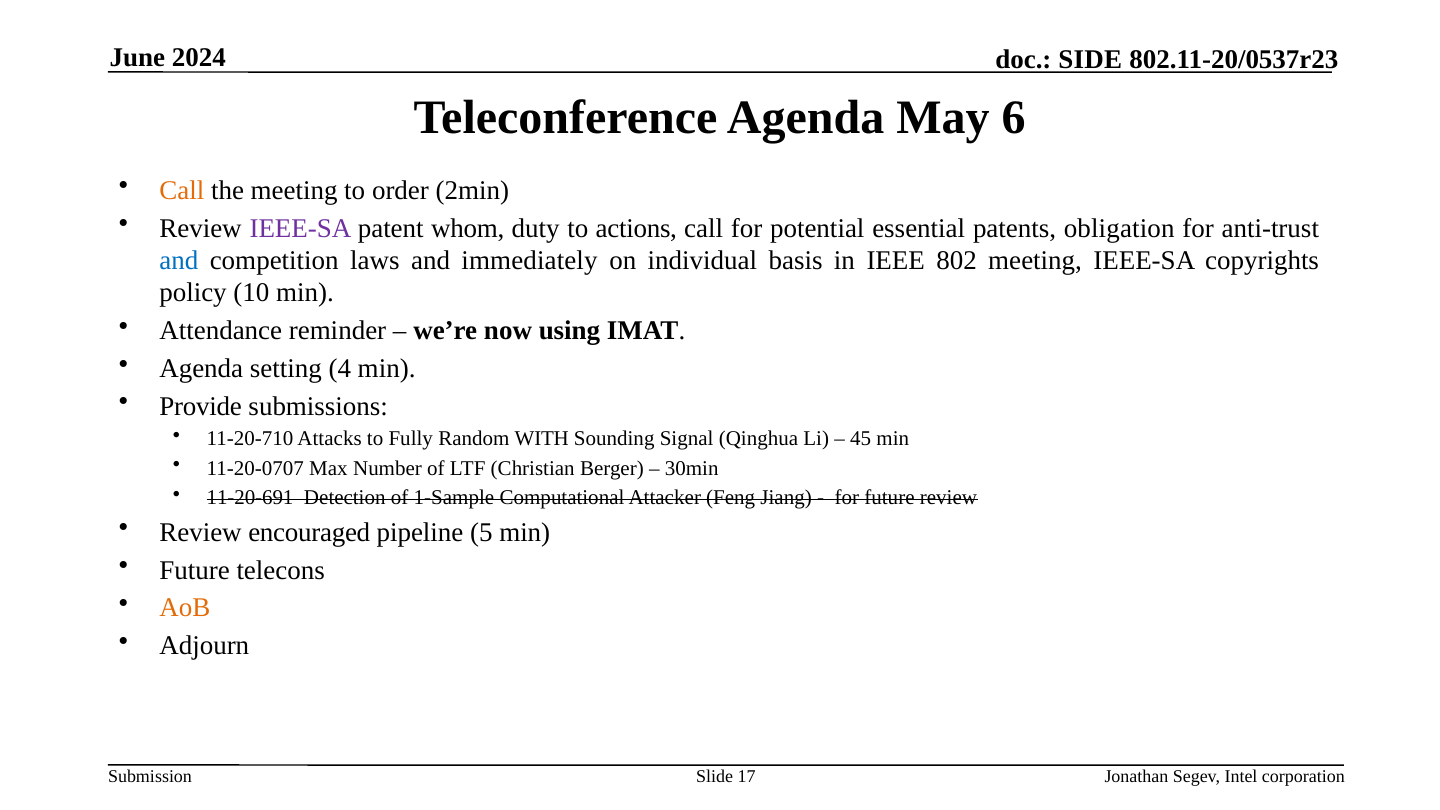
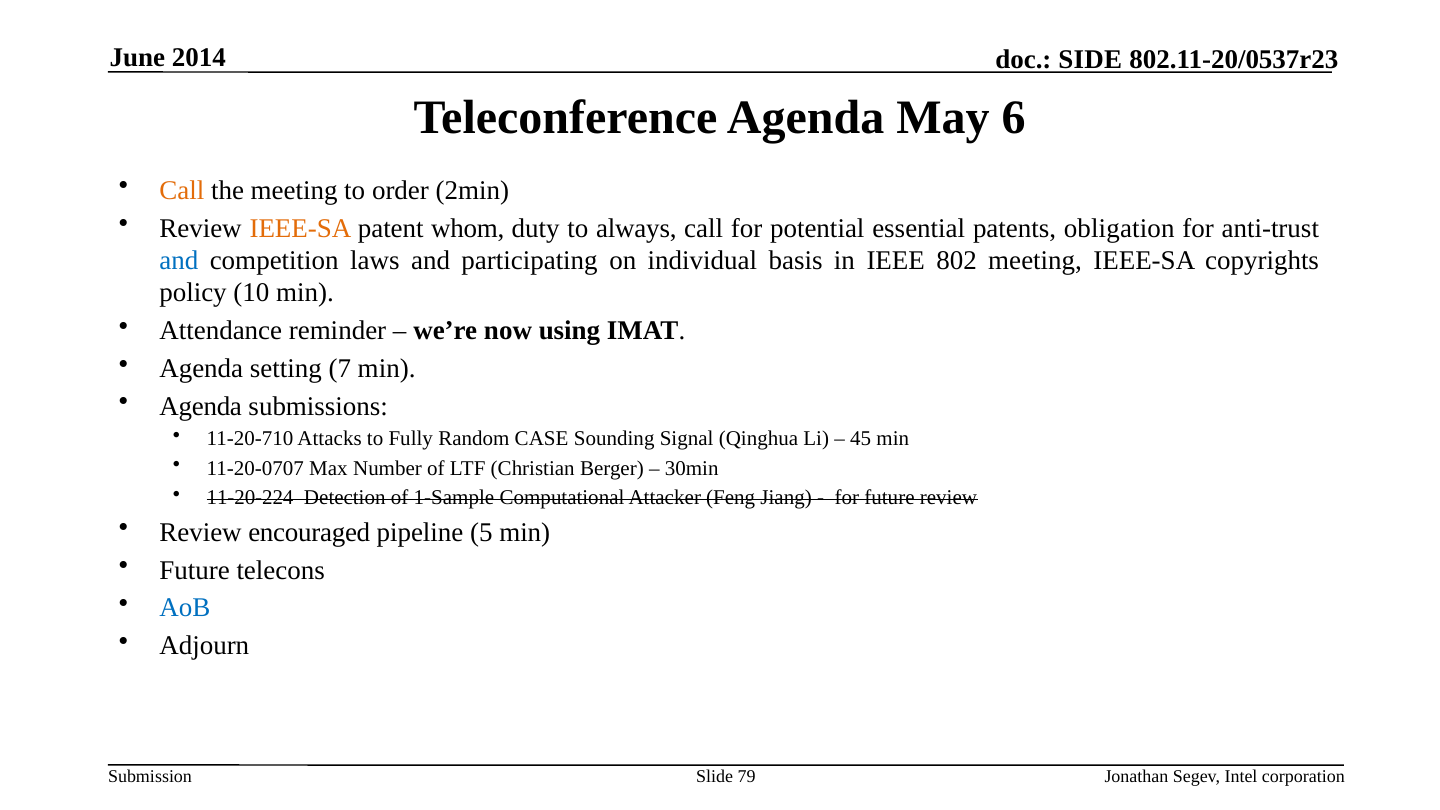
2024: 2024 -> 2014 (199, 57)
IEEE-SA colour: purple -> orange (300, 228)
actions: actions -> always (636, 228)
immediately: immediately -> participating (530, 261)
4: 4 -> 7 (340, 369)
Provide: Provide -> Agenda (201, 406)
WITH: WITH -> CASE (542, 439)
11-20-691: 11-20-691 -> 11-20-224 (250, 498)
AoB colour: orange -> blue (185, 608)
17: 17 -> 79 (747, 777)
